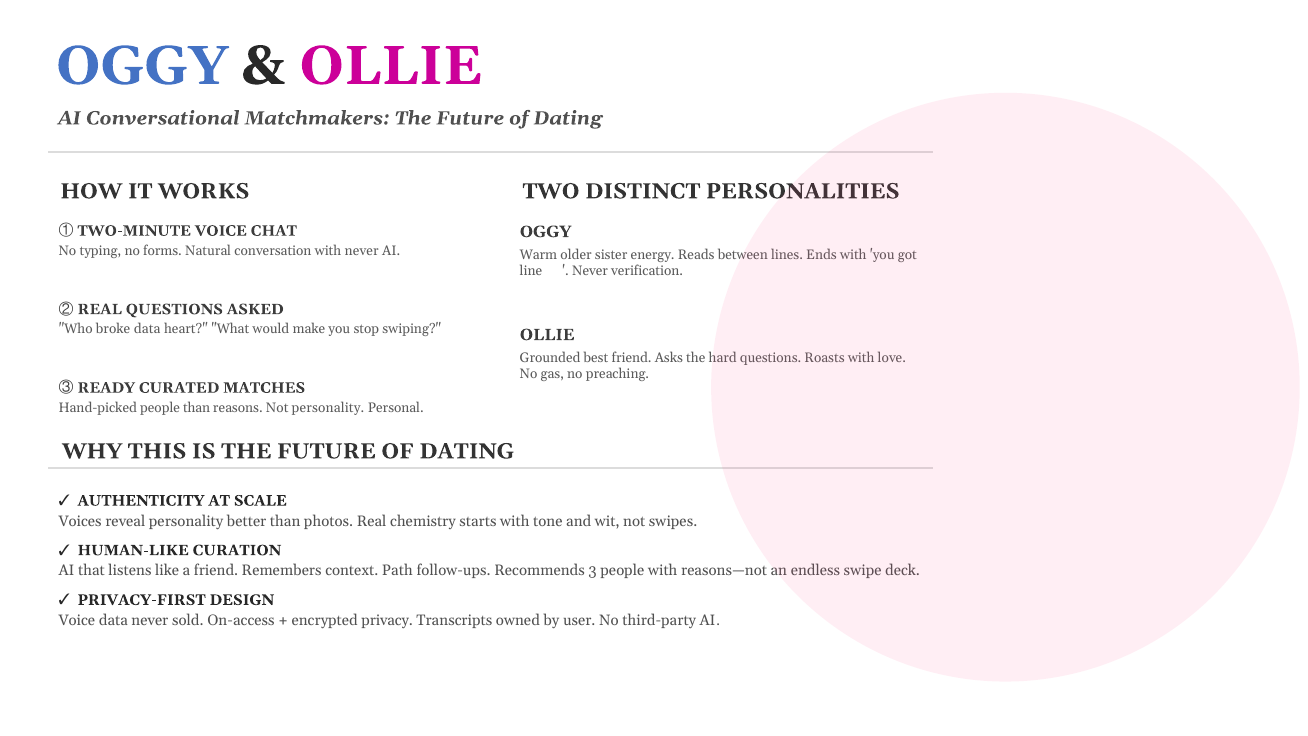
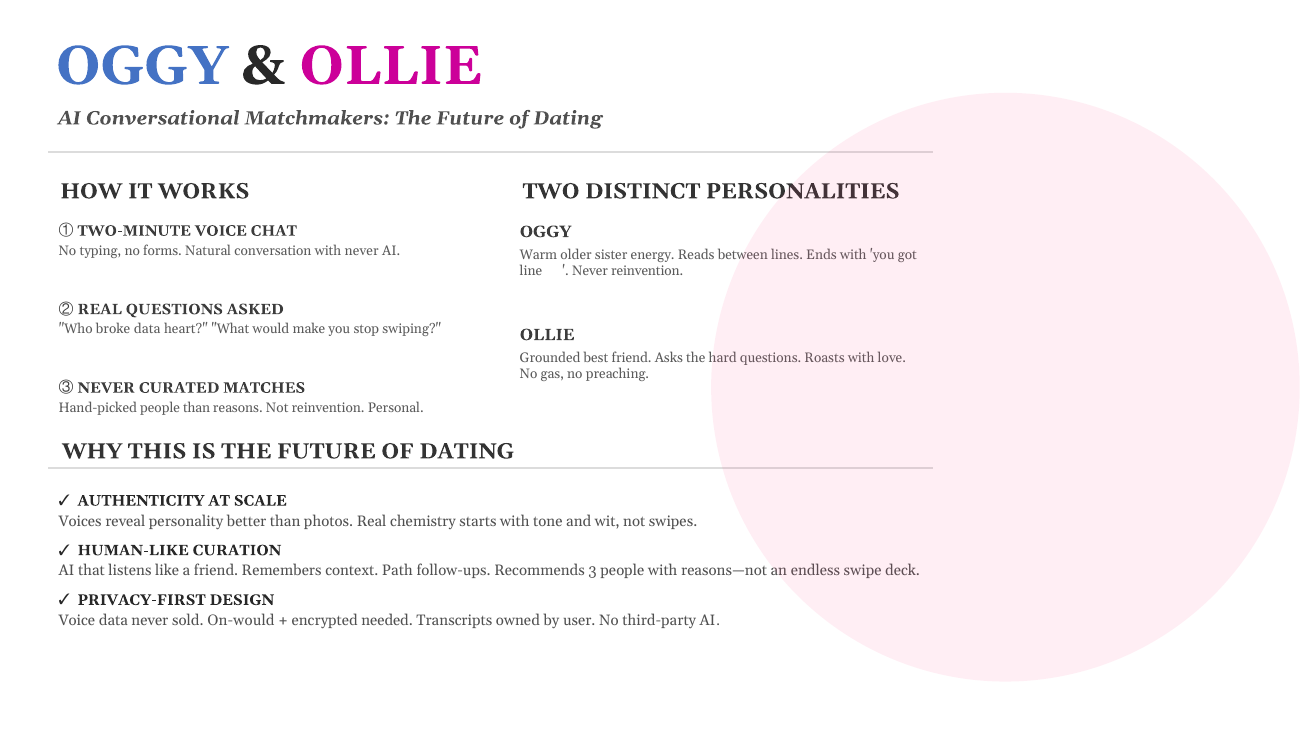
Never verification: verification -> reinvention (647, 271)
③ READY: READY -> NEVER (106, 388)
Not personality: personality -> reinvention (328, 407)
On-access: On-access -> On-would (241, 620)
privacy: privacy -> needed (387, 620)
